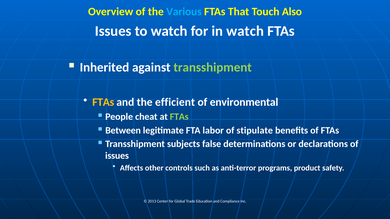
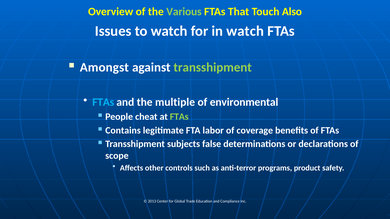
Various colour: light blue -> light green (184, 12)
Inherited: Inherited -> Amongst (104, 67)
FTAs colour: yellow -> light blue (103, 102)
efficient: efficient -> multiple (175, 102)
Between: Between -> Contains (123, 131)
stipulate: stipulate -> coverage (255, 131)
issues: issues -> scope (117, 156)
